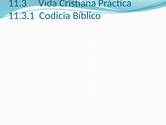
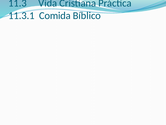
Codicia: Codicia -> Comida (55, 16)
